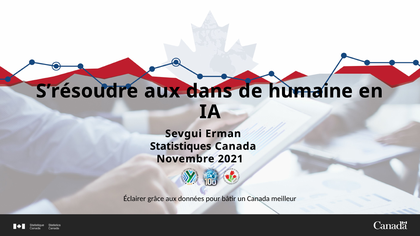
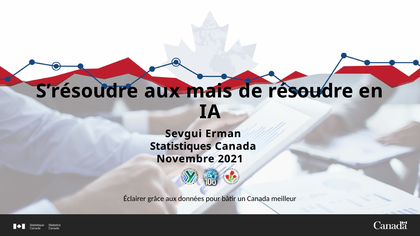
dans: dans -> mais (209, 91)
humaine: humaine -> résoudre (311, 91)
